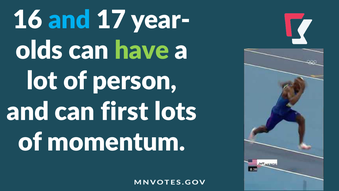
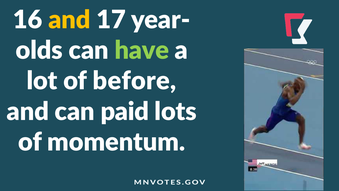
and colour: light blue -> yellow (69, 20)
person: person -> before (134, 81)
first: first -> paid (125, 111)
